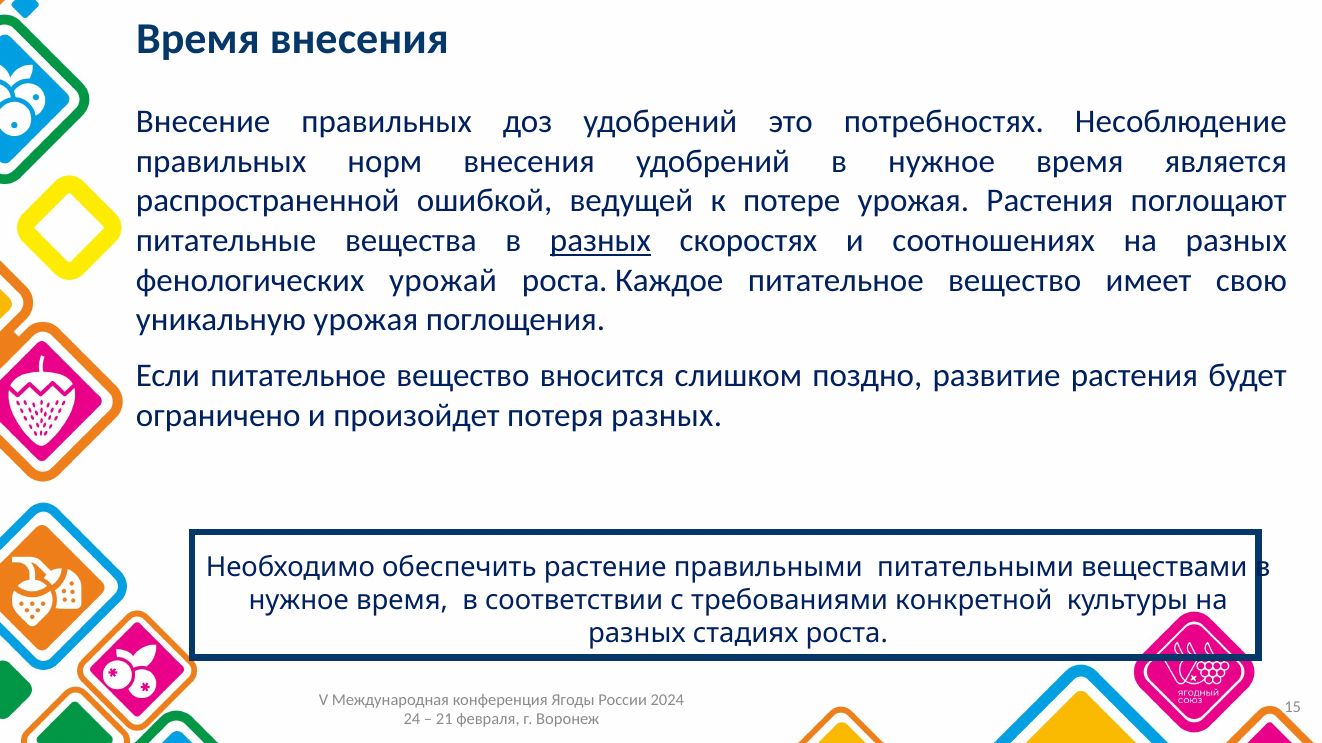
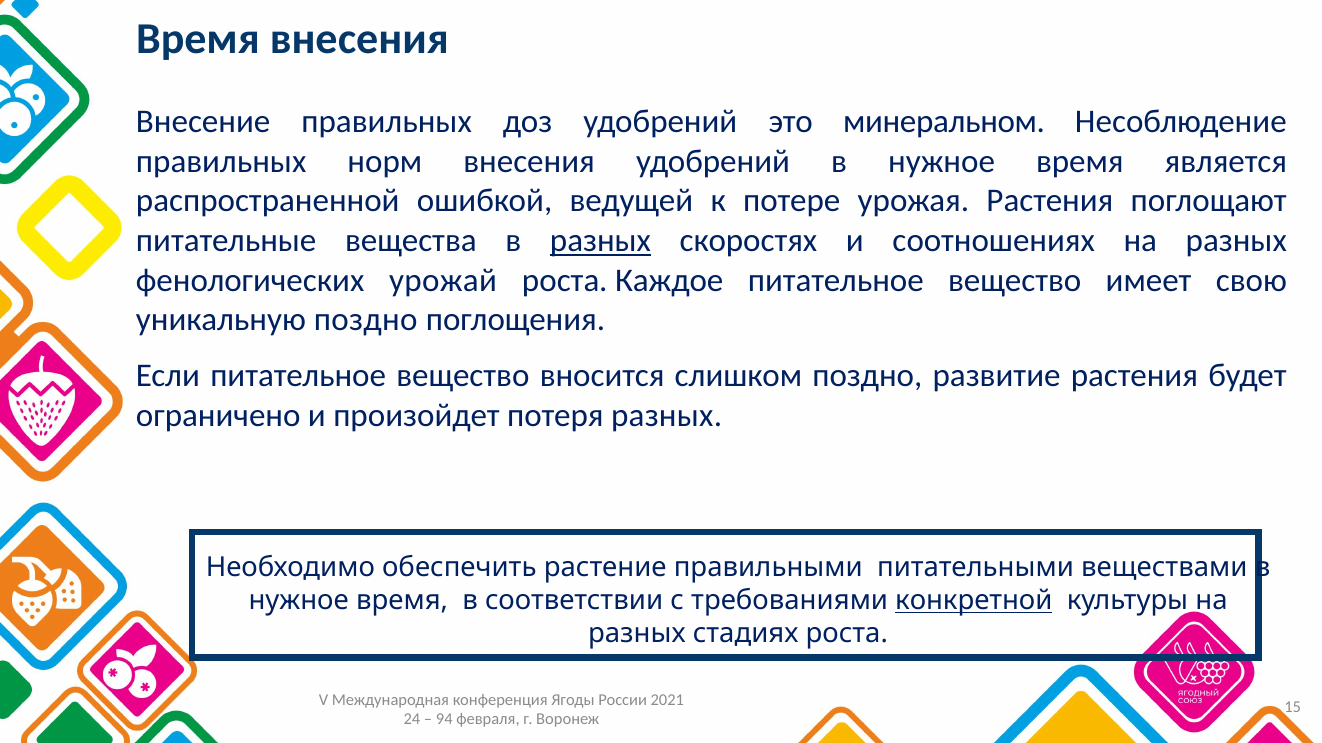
потребностях: потребностях -> минеральном (944, 122)
уникальную урожая: урожая -> поздно (366, 320)
конкретной underline: none -> present (974, 601)
2024: 2024 -> 2021 (667, 700)
21: 21 -> 94 (444, 720)
